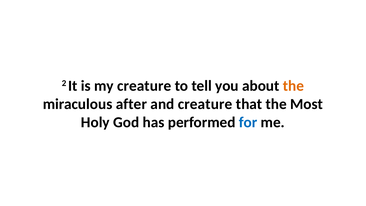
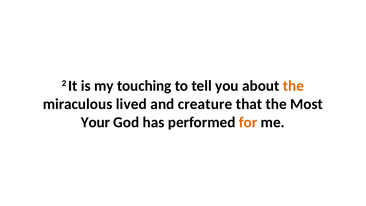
my creature: creature -> touching (144, 86)
after: after -> lived (131, 104)
Holy: Holy -> Your (95, 122)
for colour: blue -> orange (248, 122)
